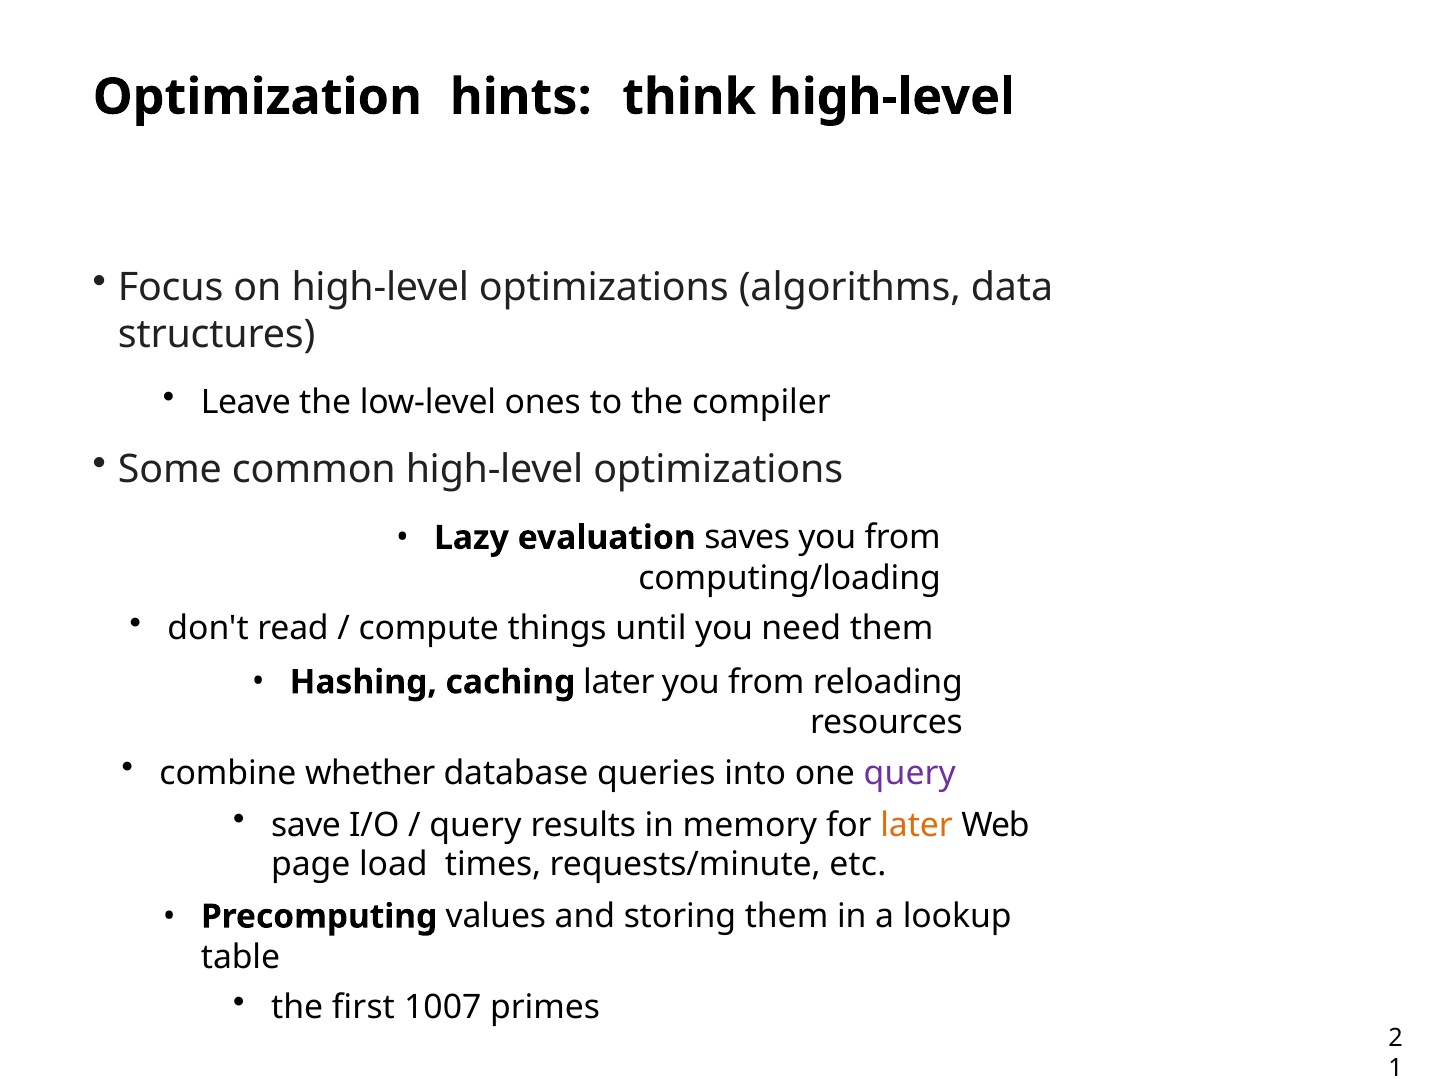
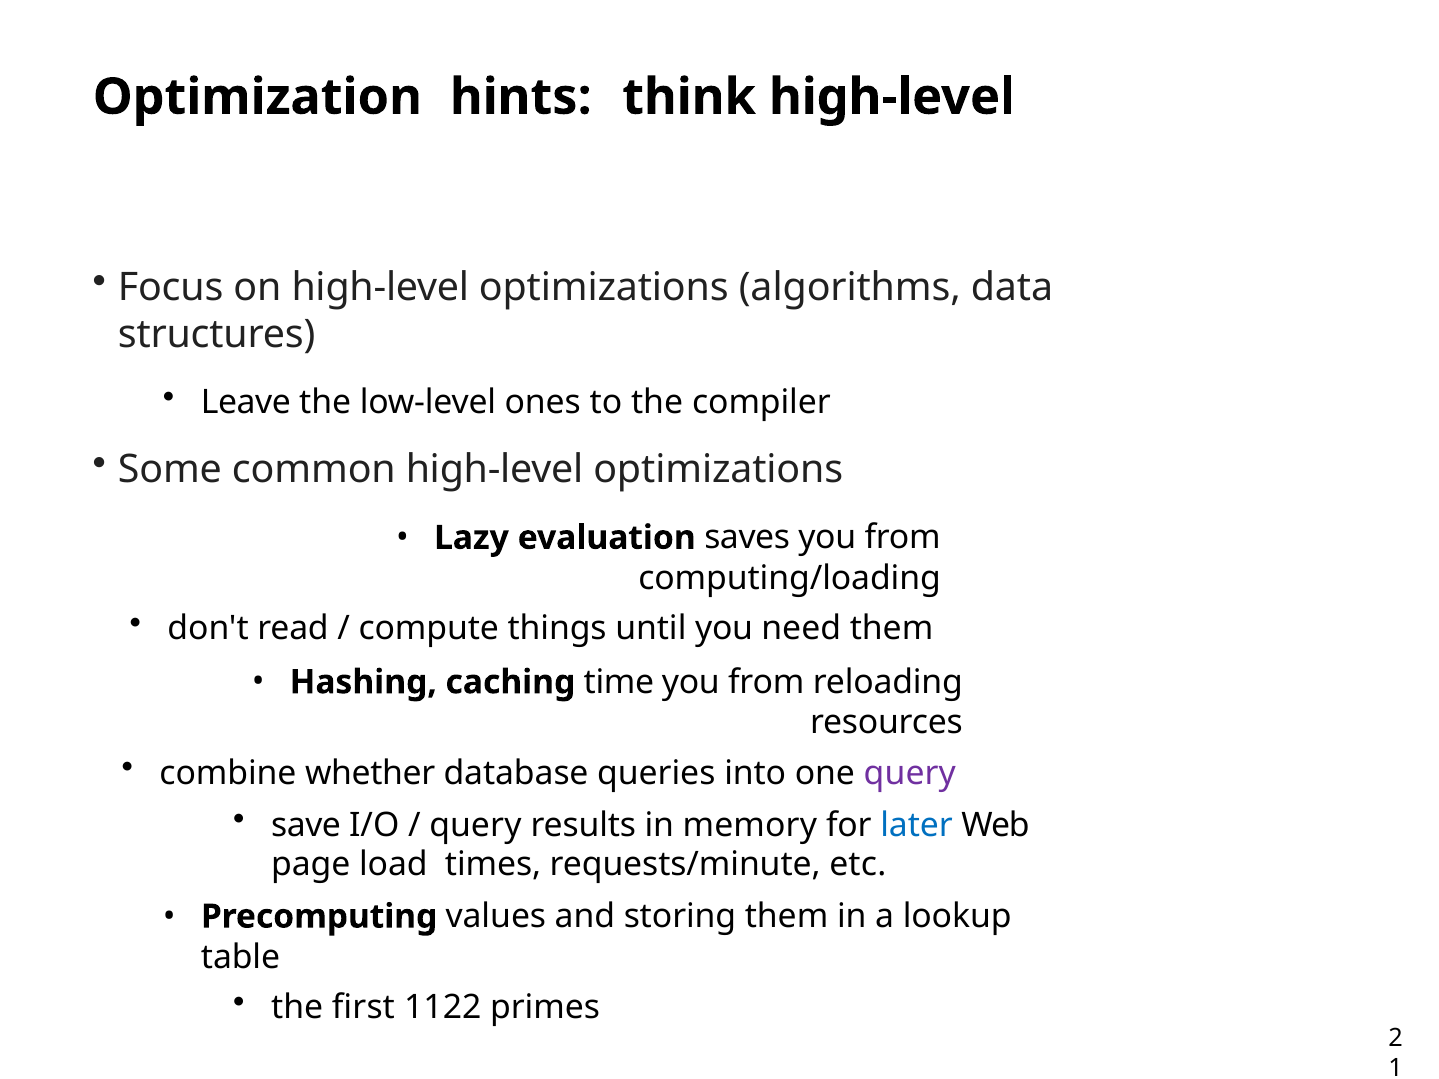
caching later: later -> time (619, 682)
later colour: orange -> blue (917, 825)
1007: 1007 -> 1122 (443, 1008)
